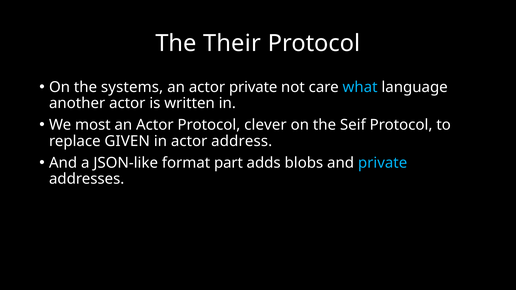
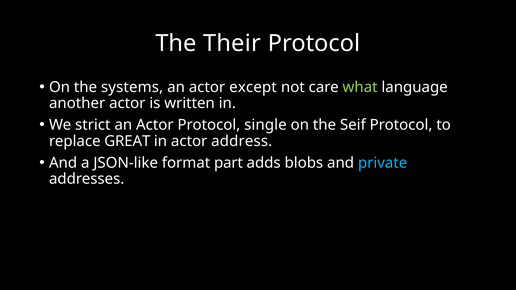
actor private: private -> except (253, 87)
what colour: light blue -> light green (360, 87)
most: most -> strict (93, 125)
clever: clever -> single (265, 125)
GIVEN: GIVEN -> GREAT (127, 141)
